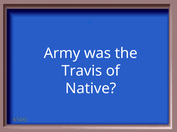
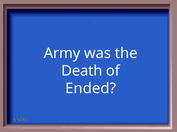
Travis: Travis -> Death (82, 71)
Native: Native -> Ended (91, 89)
